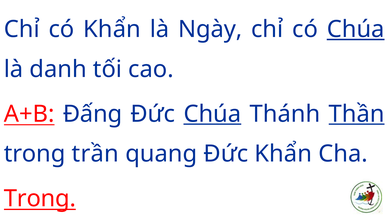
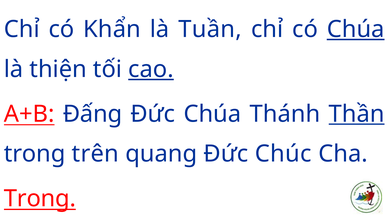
Ngày: Ngày -> Tuần (210, 29)
danh: danh -> thiện (58, 69)
cao underline: none -> present (151, 69)
Chúa underline: present -> none (212, 114)
trần: trần -> trên (95, 154)
Đức Khẩn: Khẩn -> Chúc (283, 154)
